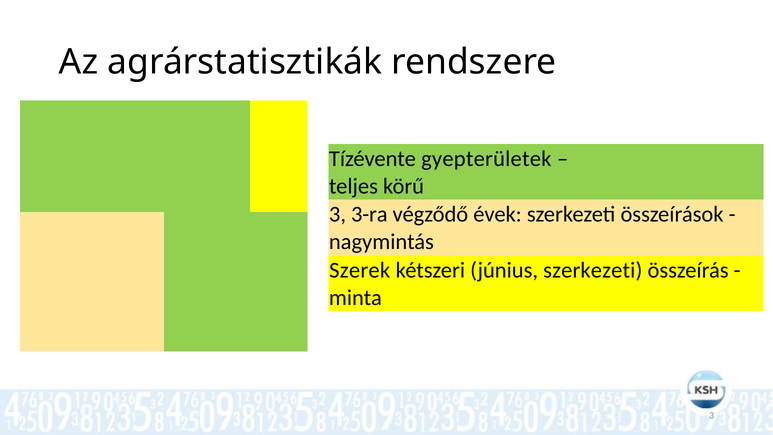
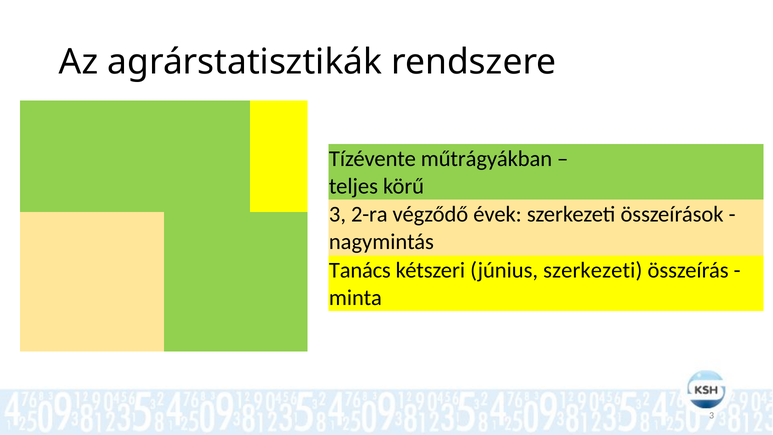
gyepterületek: gyepterületek -> műtrágyákban (486, 159)
3-ra: 3-ra -> 2-ra (369, 214)
Szerek: Szerek -> Tanács (360, 270)
